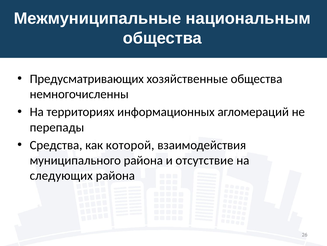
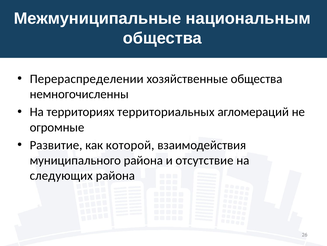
Предусматривающих: Предусматривающих -> Перераспределении (87, 79)
информационных: информационных -> территориальных (166, 112)
перепады: перепады -> огромные (57, 127)
Средства: Средства -> Развитие (56, 145)
